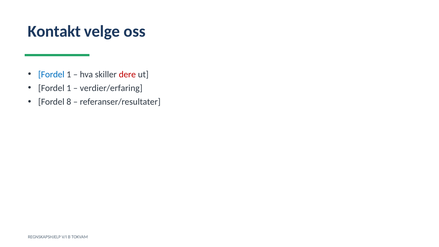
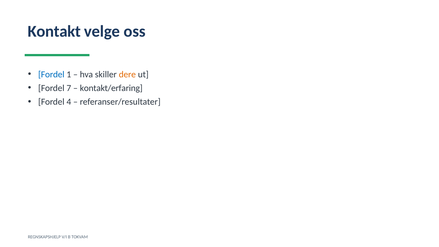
dere colour: red -> orange (127, 74)
1: 1 -> 7 (69, 88)
verdier/erfaring: verdier/erfaring -> kontakt/erfaring (111, 88)
8: 8 -> 4 (69, 102)
